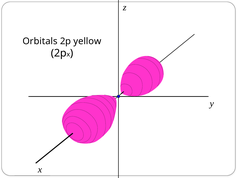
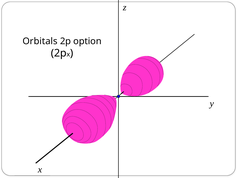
yellow: yellow -> option (87, 41)
